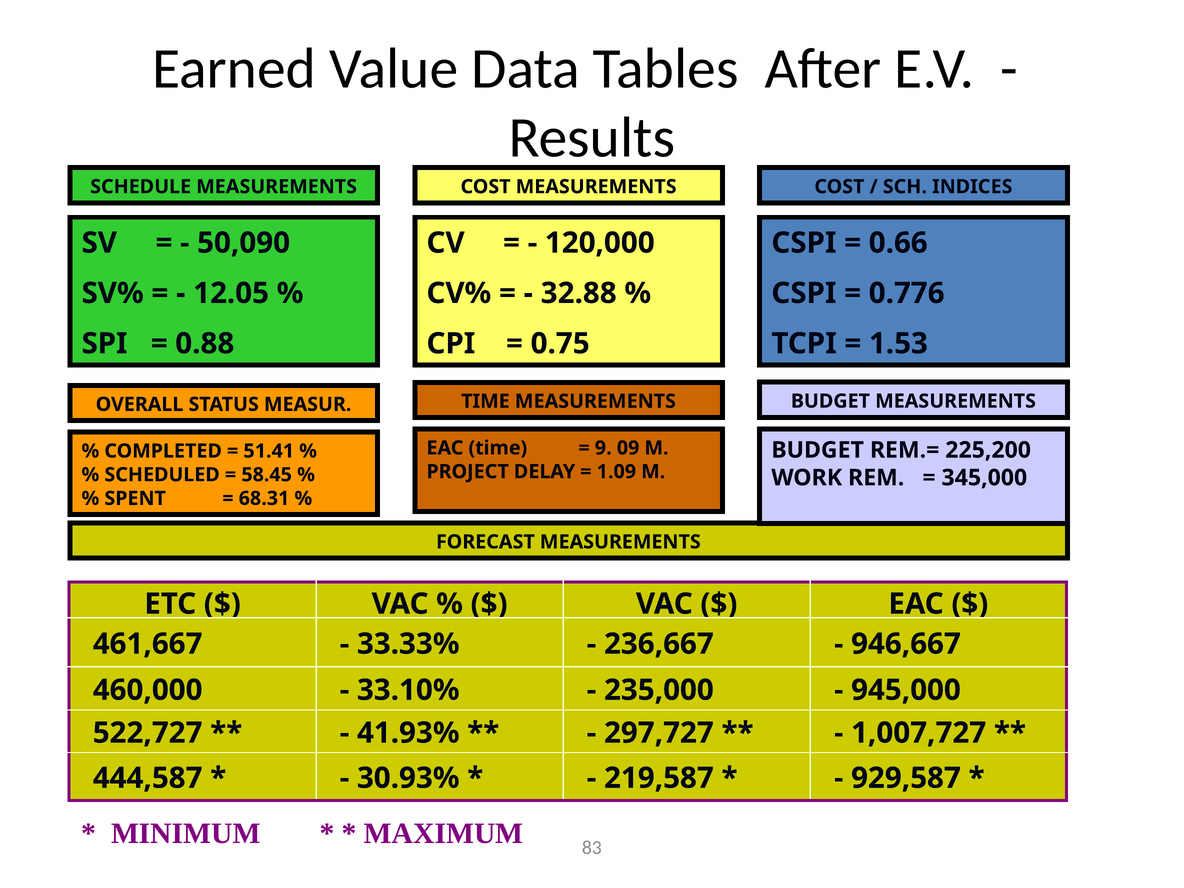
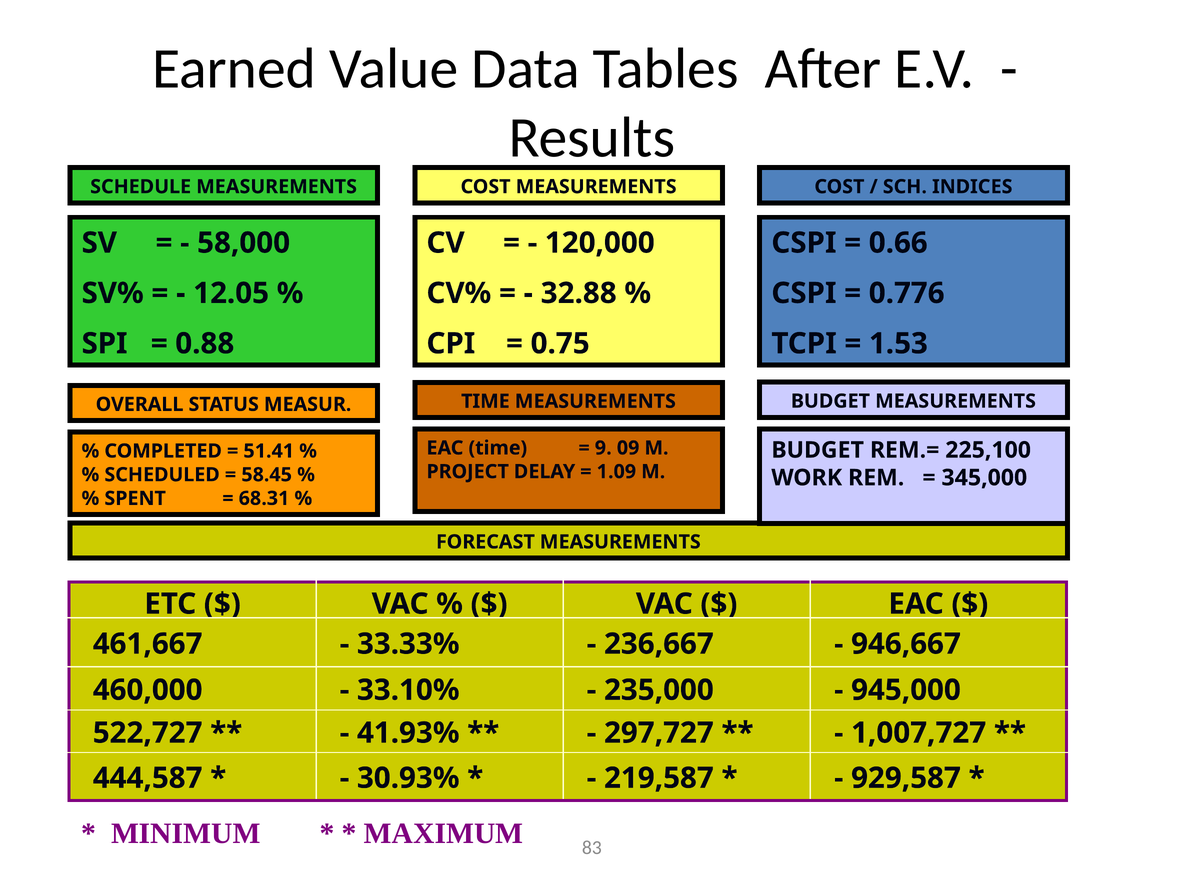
50,090: 50,090 -> 58,000 (244, 243)
225,200: 225,200 -> 225,100 (988, 450)
